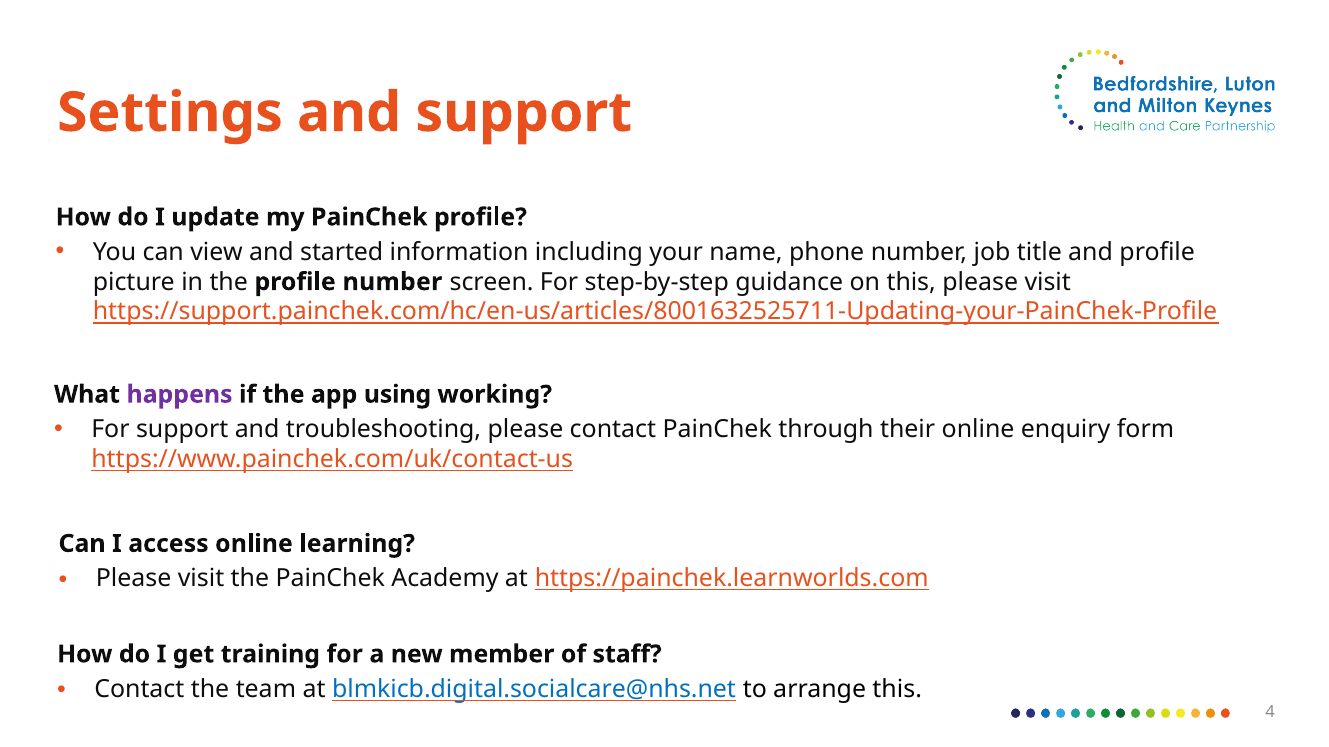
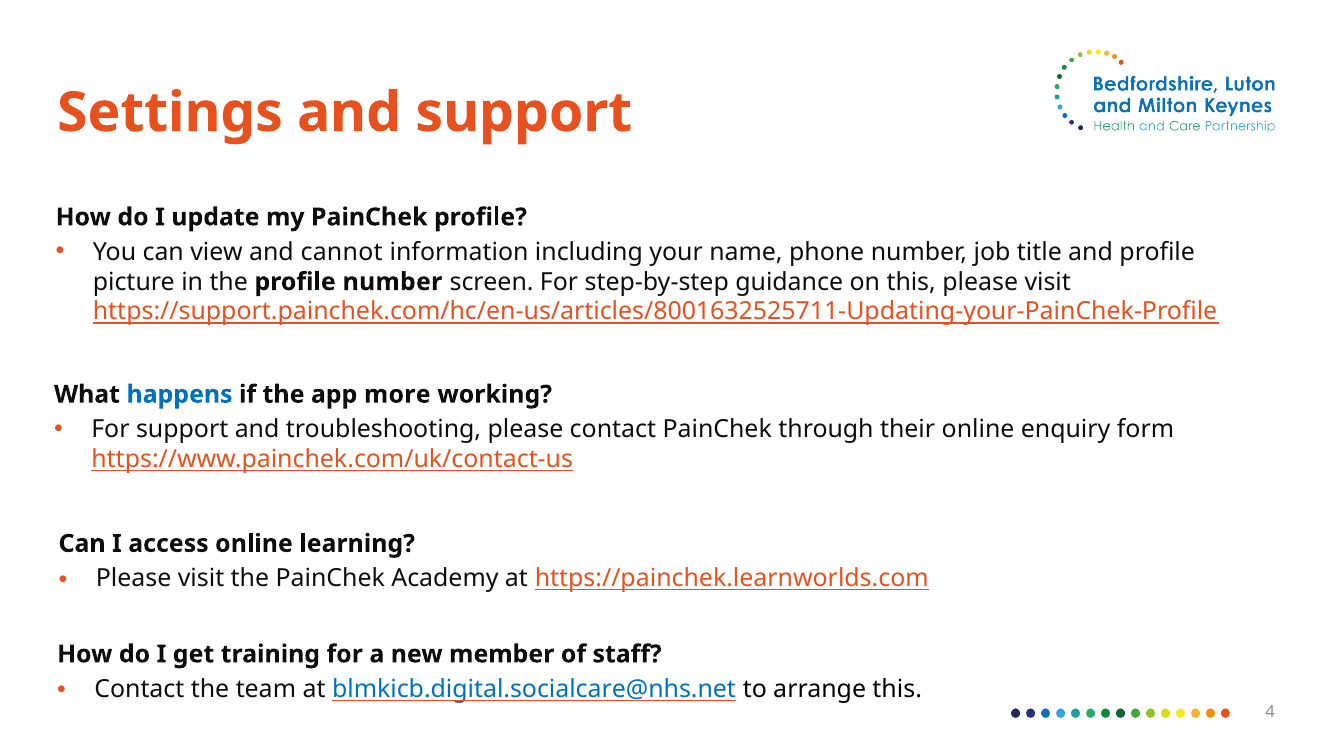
started: started -> cannot (342, 252)
happens colour: purple -> blue (180, 395)
using: using -> more (397, 395)
